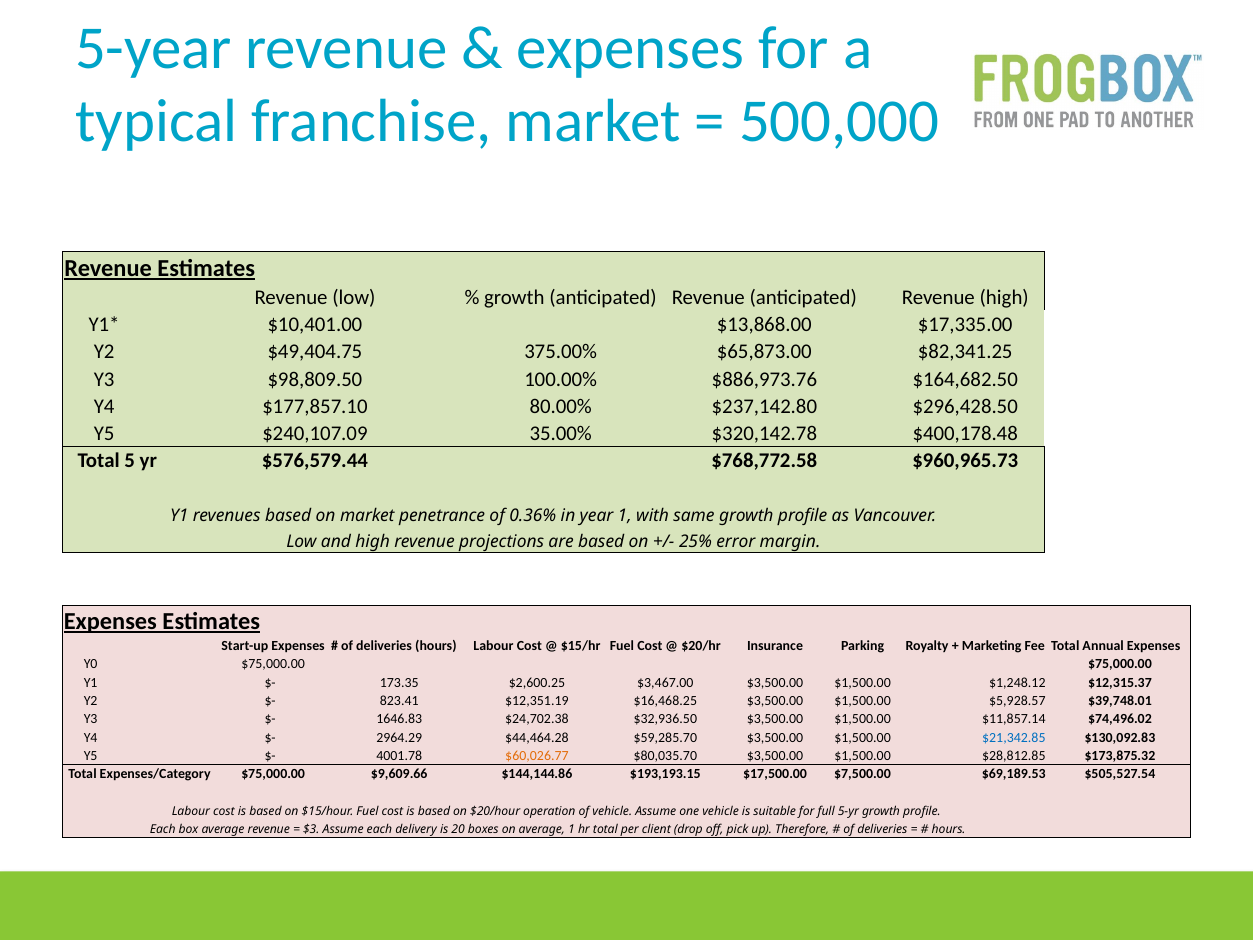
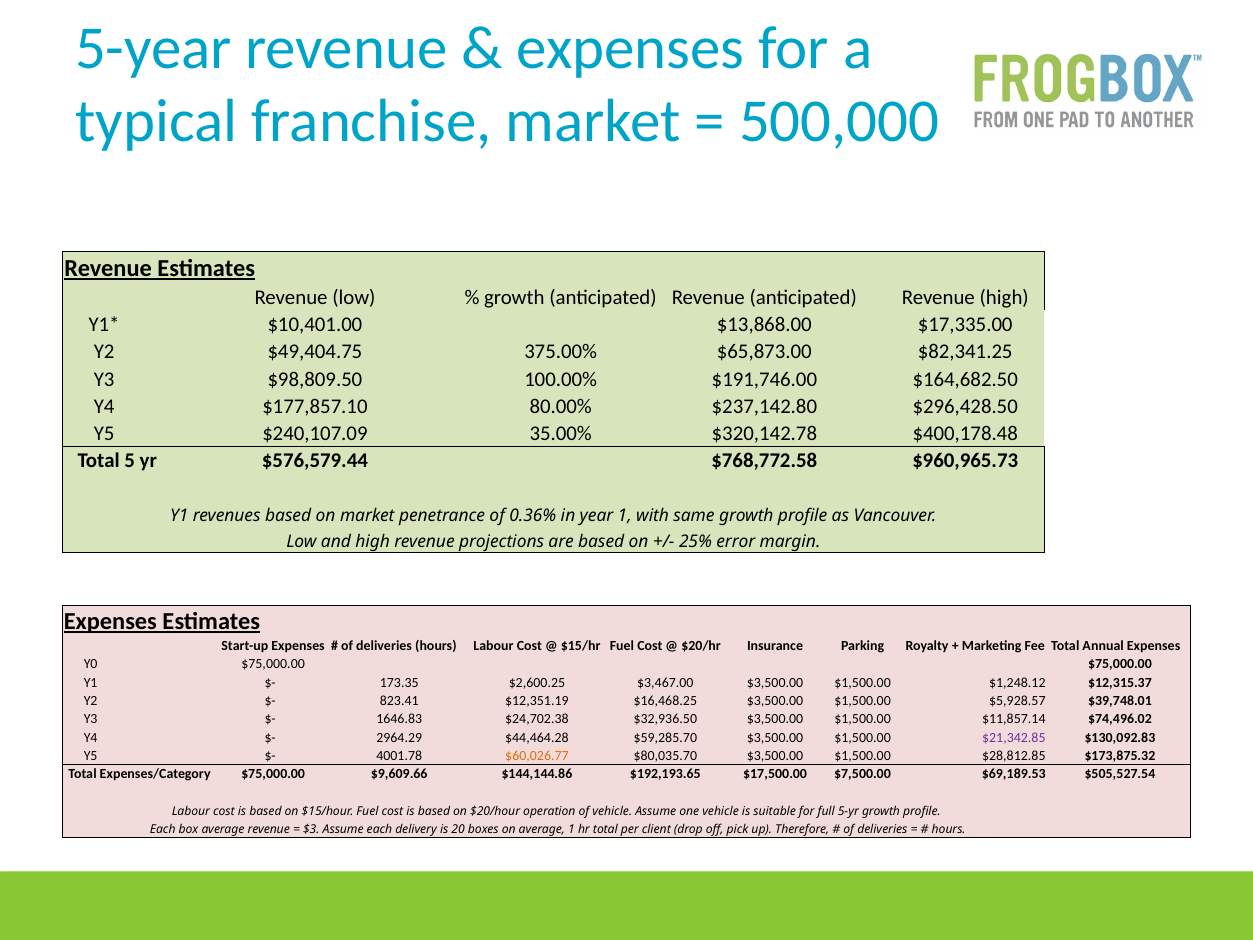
$886,973.76: $886,973.76 -> $191,746.00 (764, 379)
$21,342.85 colour: blue -> purple (1014, 737)
$193,193.15: $193,193.15 -> $192,193.65 (665, 774)
